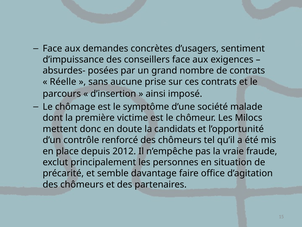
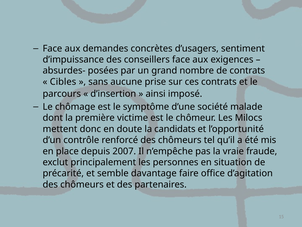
Réelle: Réelle -> Cibles (63, 82)
2012: 2012 -> 2007 (124, 151)
